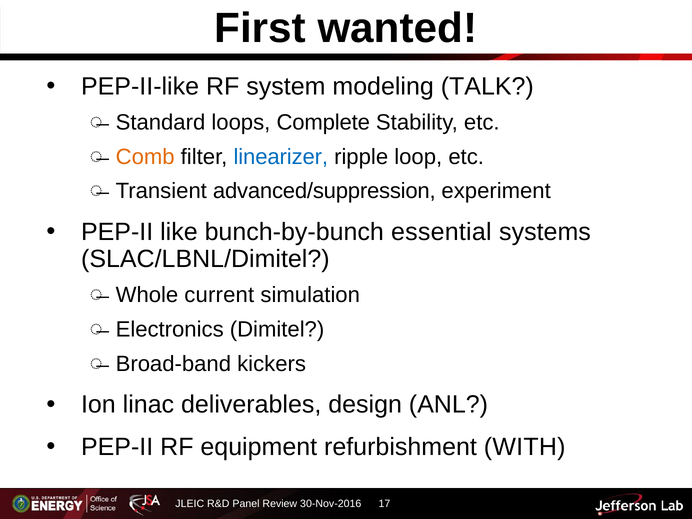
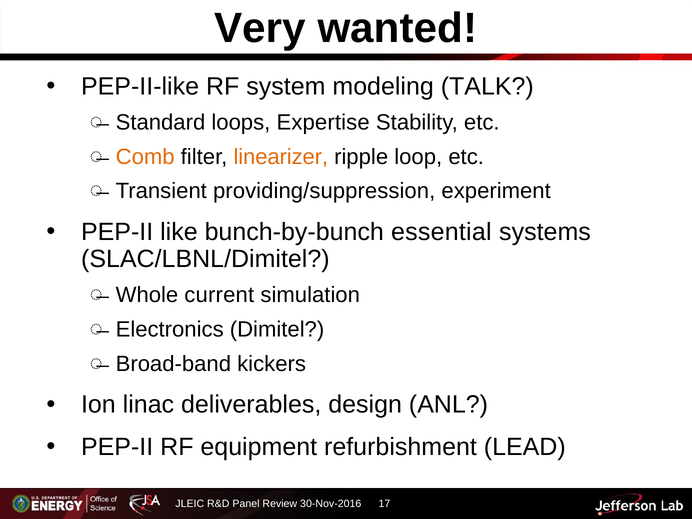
First: First -> Very (260, 28)
Complete: Complete -> Expertise (323, 122)
linearizer colour: blue -> orange (281, 157)
advanced/suppression: advanced/suppression -> providing/suppression (324, 191)
WITH: WITH -> LEAD (525, 447)
